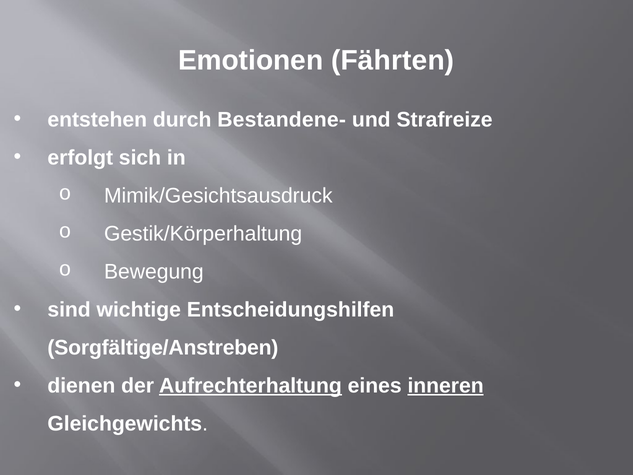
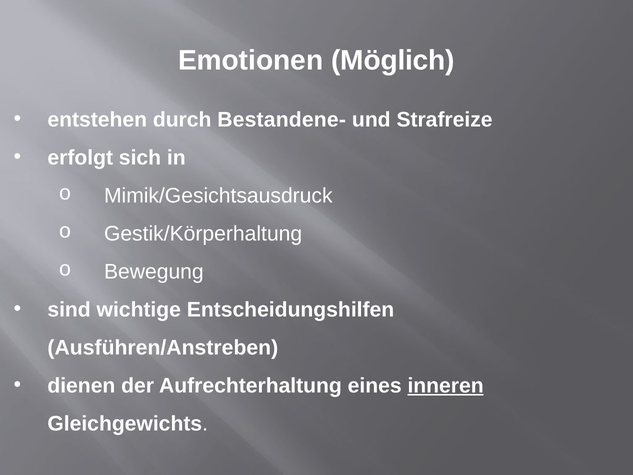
Fährten: Fährten -> Möglich (393, 61)
Sorgfältige/Anstreben: Sorgfältige/Anstreben -> Ausführen/Anstreben (163, 348)
Aufrechterhaltung underline: present -> none (250, 385)
